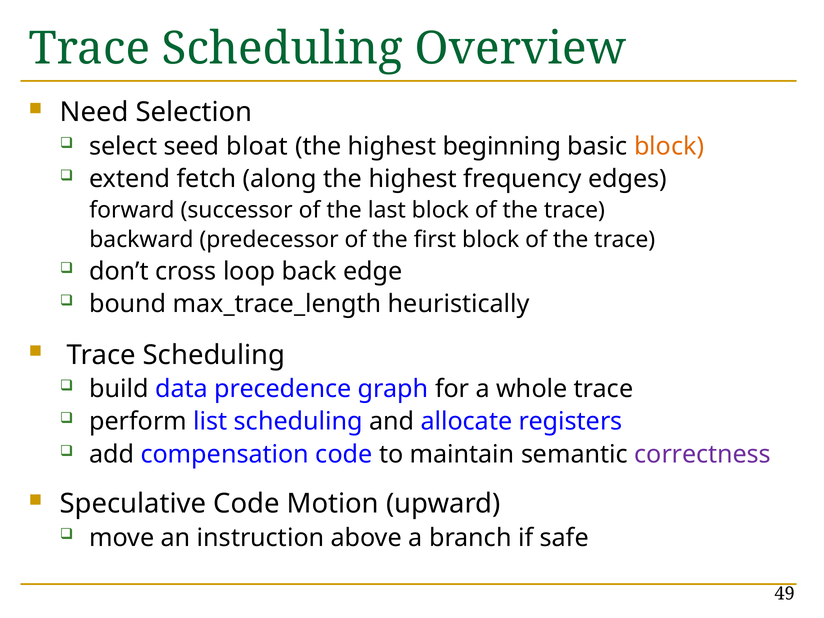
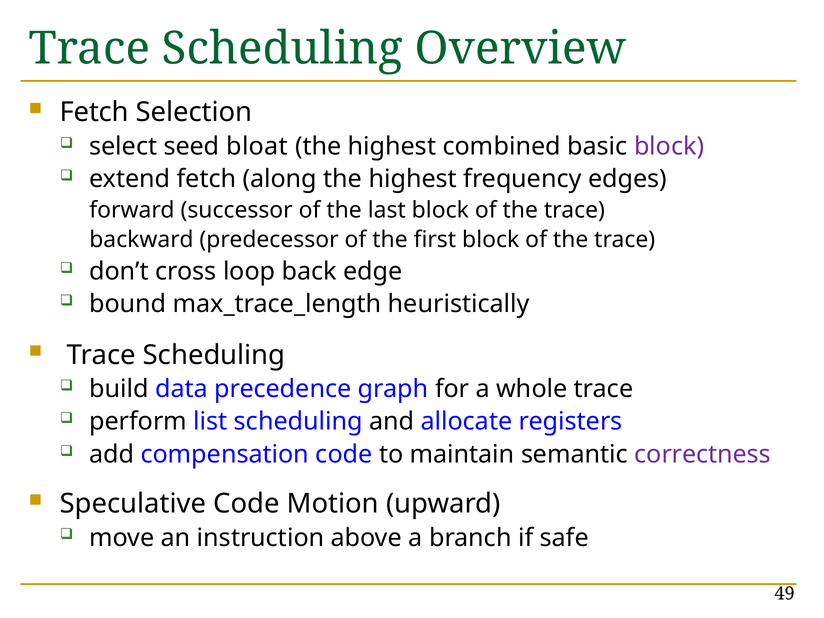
Need: Need -> Fetch (94, 112)
beginning: beginning -> combined (502, 146)
block colour: orange -> purple (669, 146)
